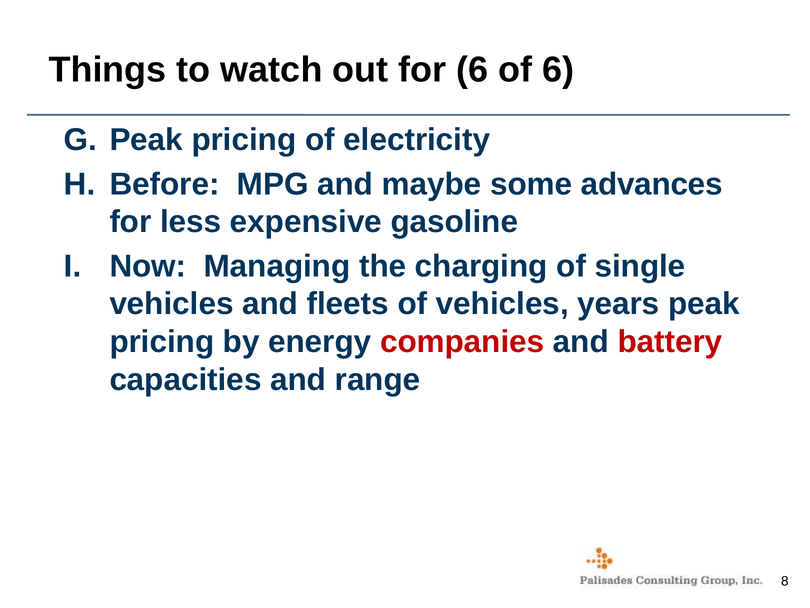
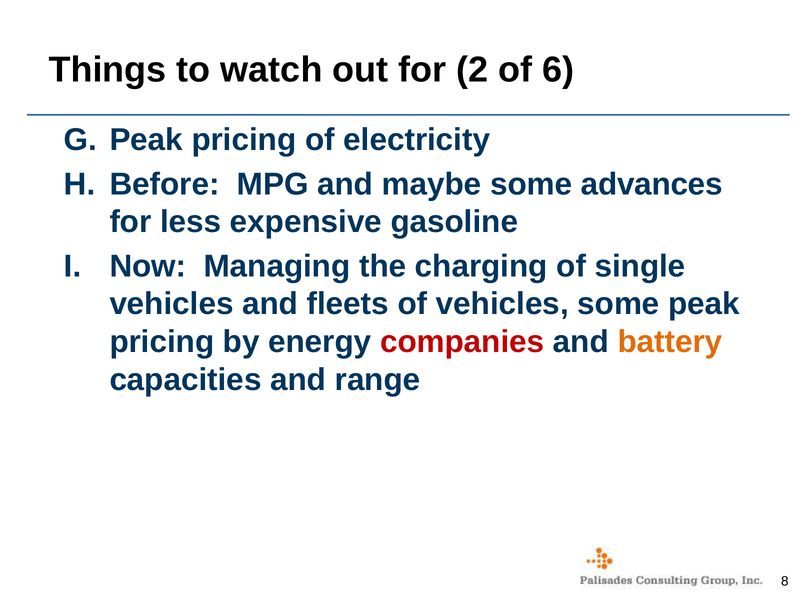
for 6: 6 -> 2 (472, 70)
vehicles years: years -> some (618, 304)
battery colour: red -> orange (670, 342)
